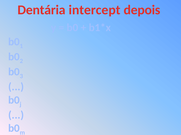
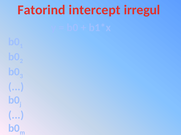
Dentária: Dentária -> Fatorind (41, 10)
depois: depois -> irregul (142, 10)
